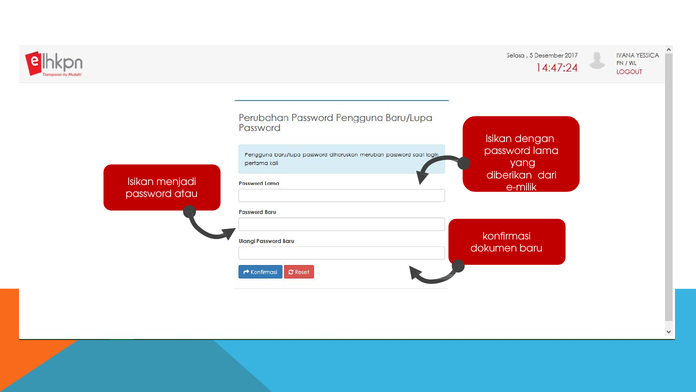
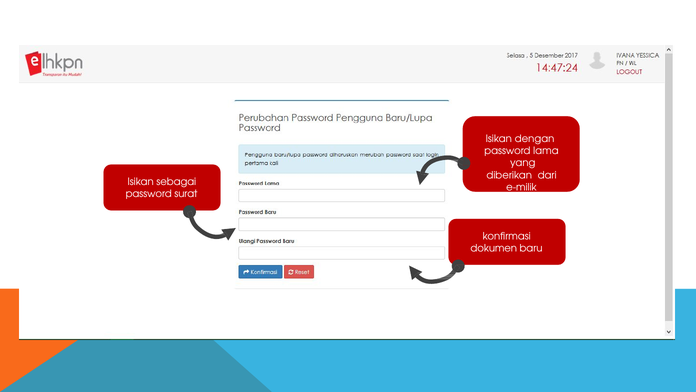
menjadi: menjadi -> sebagai (176, 182)
atau: atau -> surat (186, 194)
